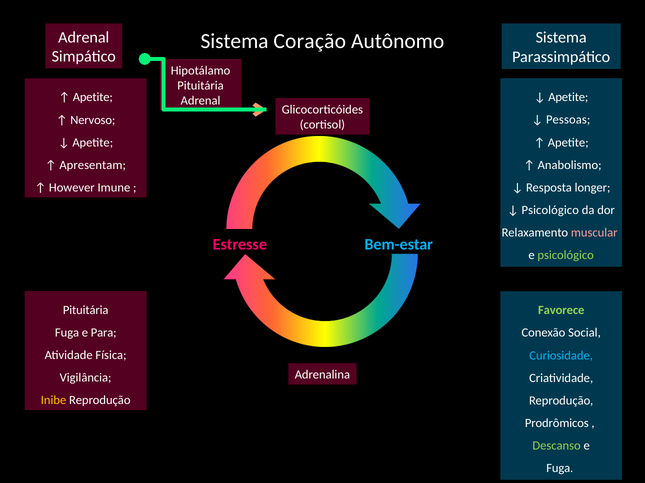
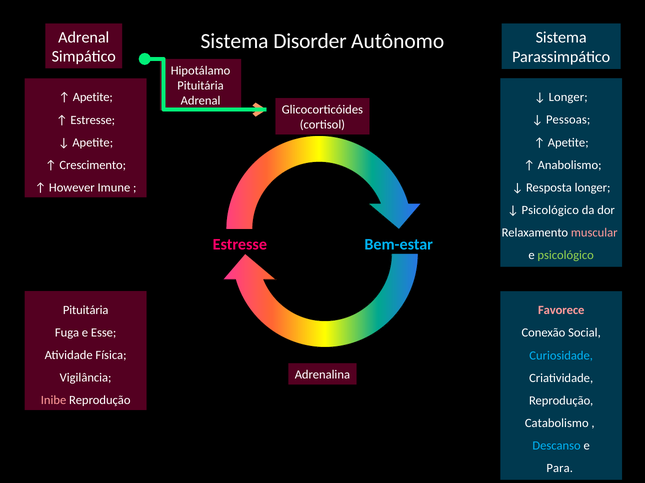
Coração: Coração -> Disorder (310, 41)
Apetite: Apetite -> Longer (568, 97)
Nervoso: Nervoso -> Estresse (93, 120)
Apresentam: Apresentam -> Crescimento (93, 165)
Favorece colour: light green -> pink (561, 311)
Para: Para -> Esse (104, 333)
Inibe colour: yellow -> pink (54, 401)
Prodrômicos: Prodrômicos -> Catabolismo (557, 424)
Descanso colour: light green -> light blue (557, 446)
Fuga: Fuga -> Para (560, 469)
